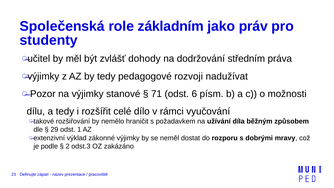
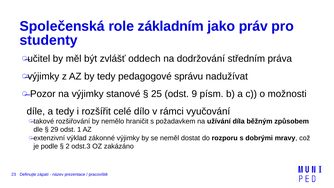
dohody: dohody -> oddech (144, 59)
rozvoji: rozvoji -> správu (189, 76)
71: 71 -> 25 (156, 94)
6: 6 -> 9 (194, 94)
dílu: dílu -> díle (36, 111)
